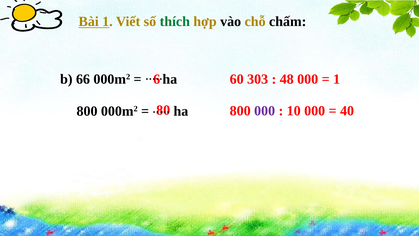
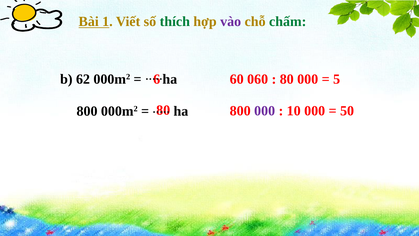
vào colour: black -> purple (231, 22)
chấm colour: black -> green (288, 22)
66: 66 -> 62 (83, 79)
303: 303 -> 060 (258, 79)
48: 48 -> 80 (287, 79)
1: 1 -> 5 (337, 79)
40: 40 -> 50 (347, 111)
